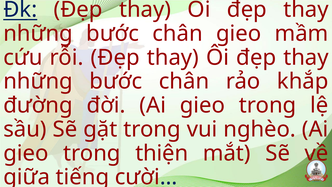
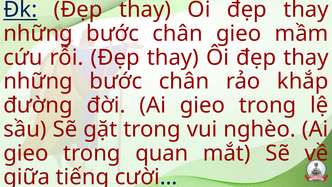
thiện: thiện -> quan (162, 153)
